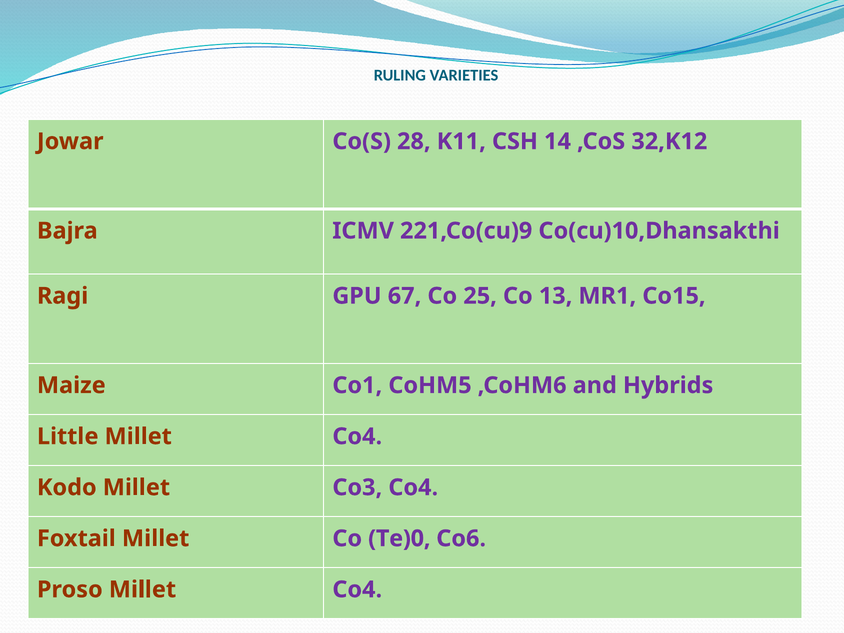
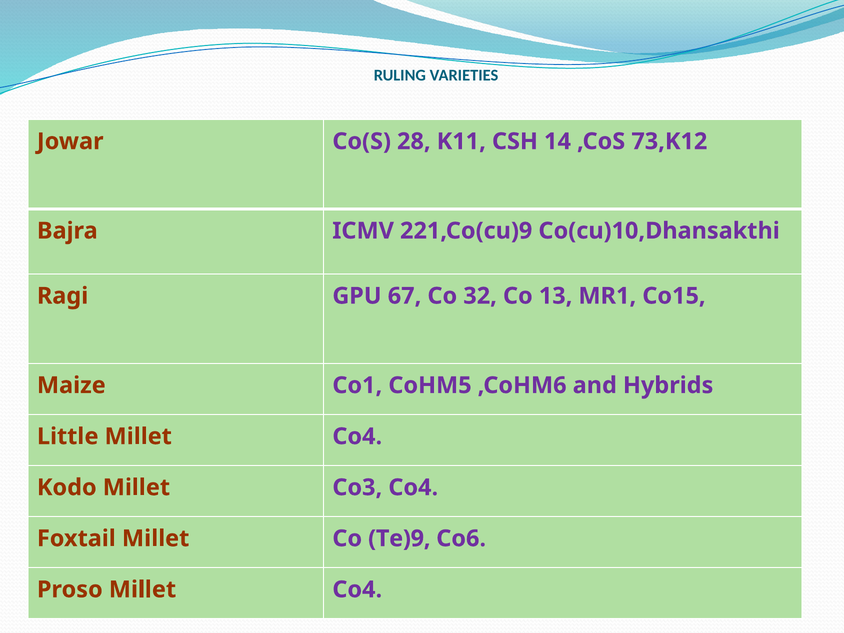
32,K12: 32,K12 -> 73,K12 (669, 141)
25: 25 -> 32 (480, 296)
Te)0: Te)0 -> Te)9 (399, 538)
